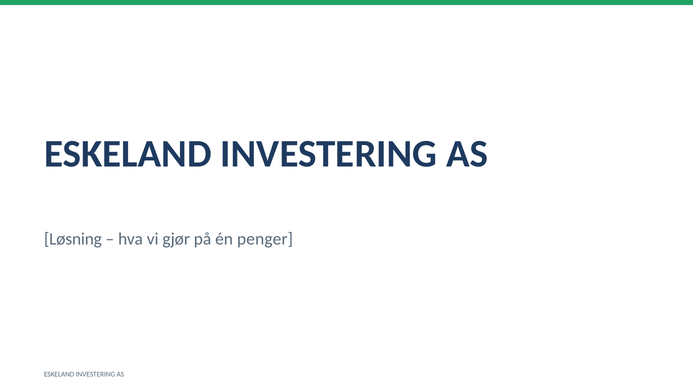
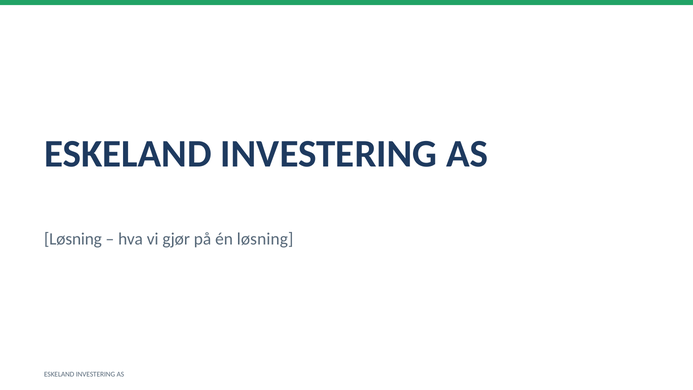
én penger: penger -> løsning (265, 239)
